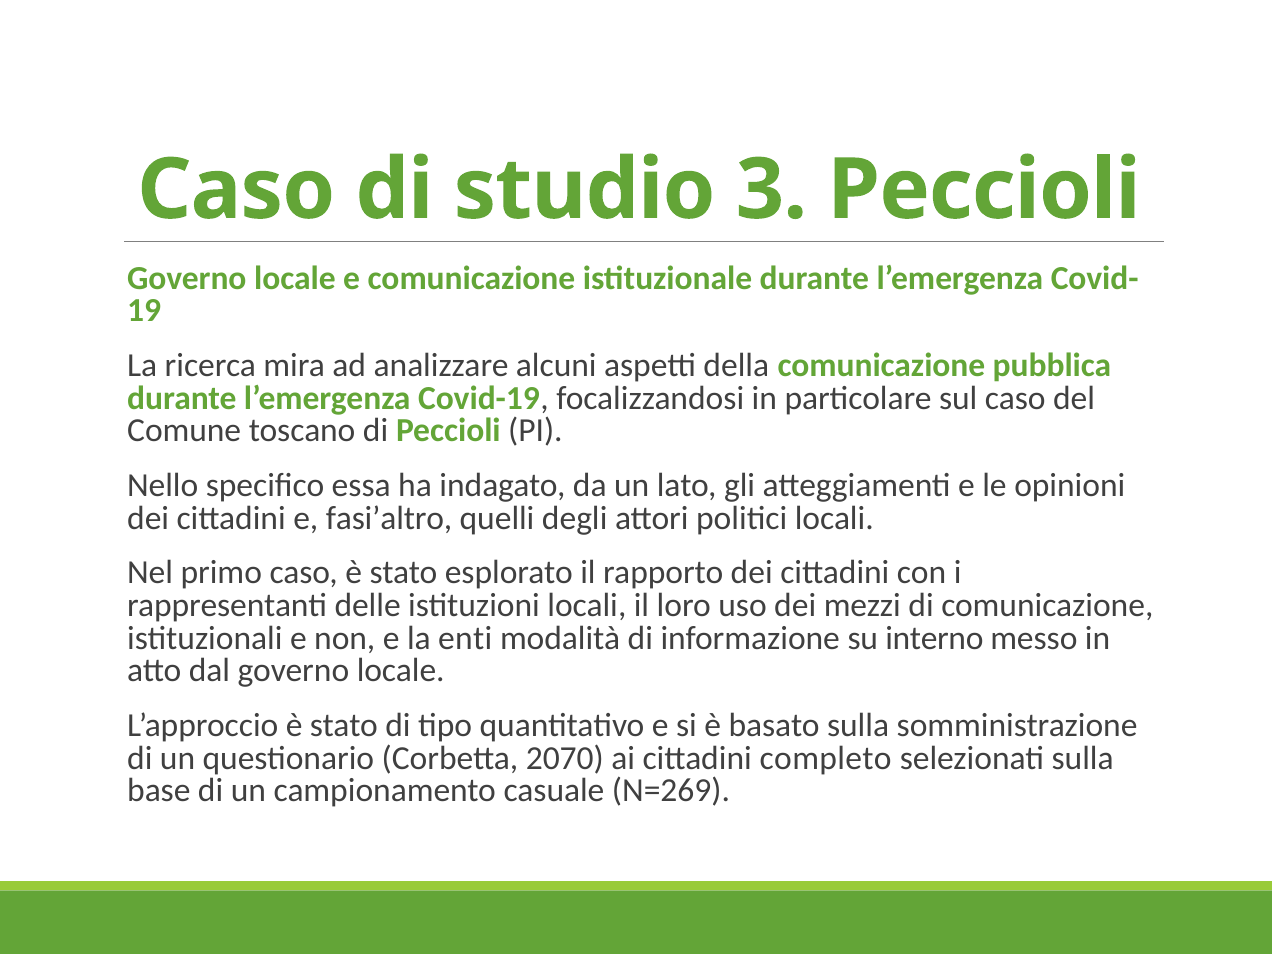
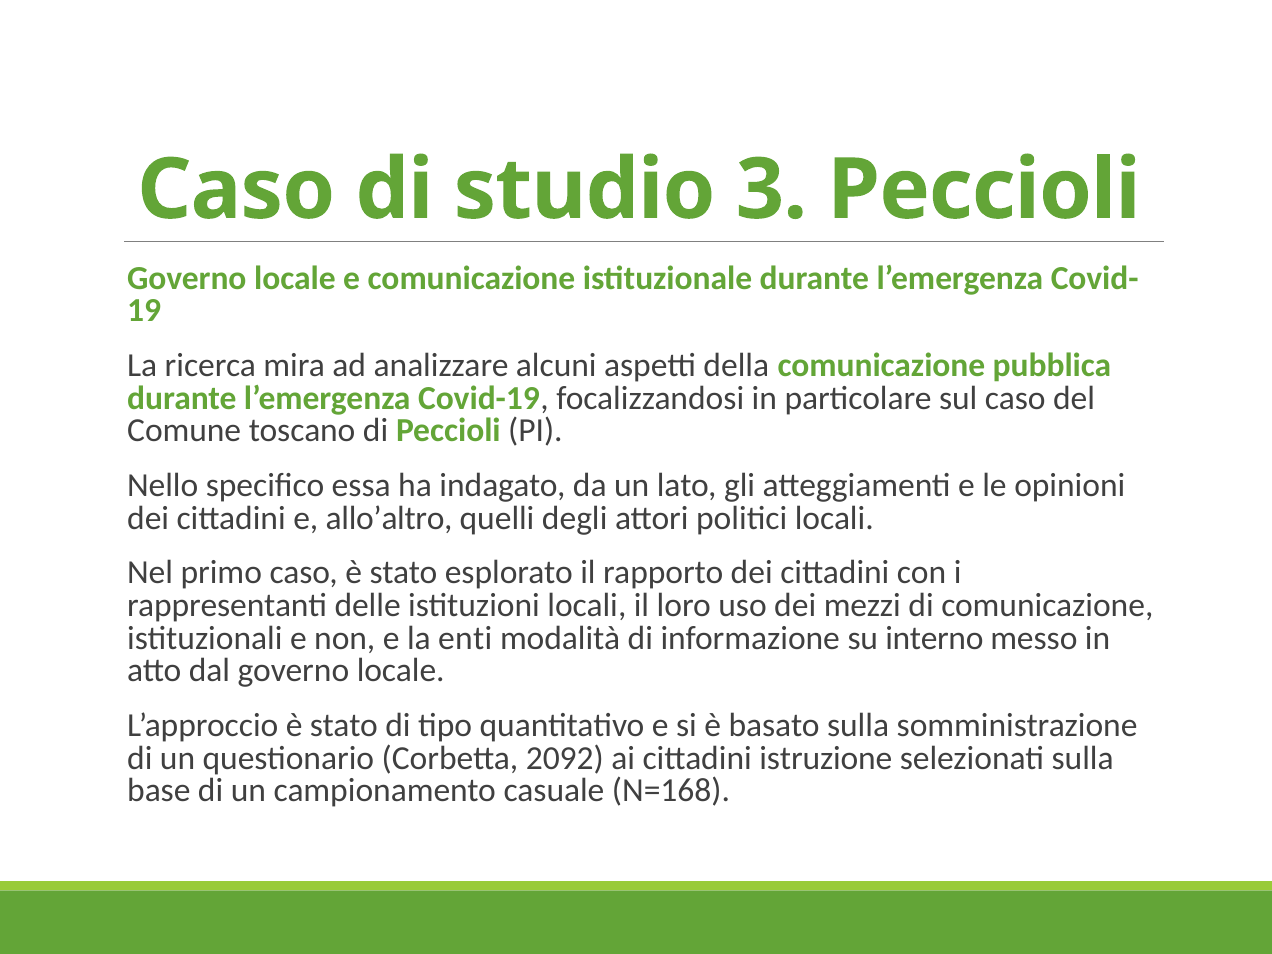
fasi’altro: fasi’altro -> allo’altro (389, 518)
2070: 2070 -> 2092 (565, 758)
completo: completo -> istruzione (826, 758)
N=269: N=269 -> N=168 (671, 791)
